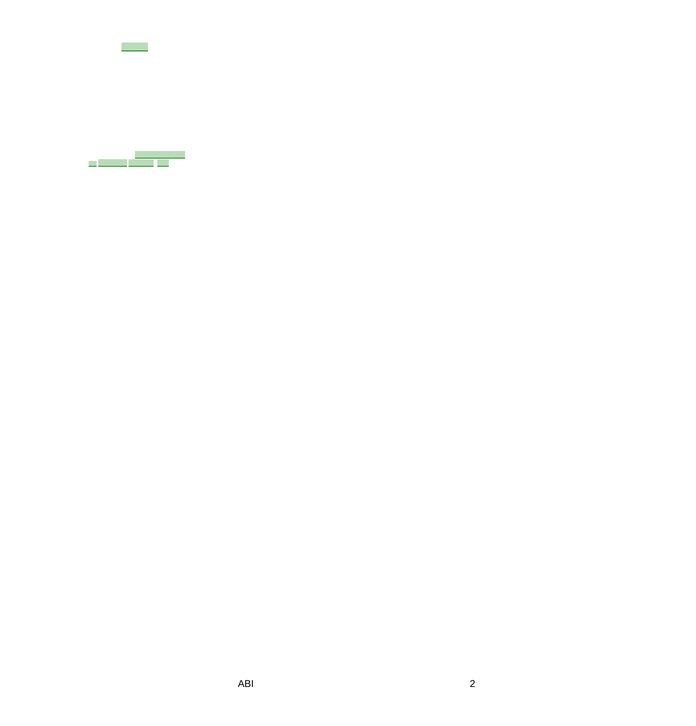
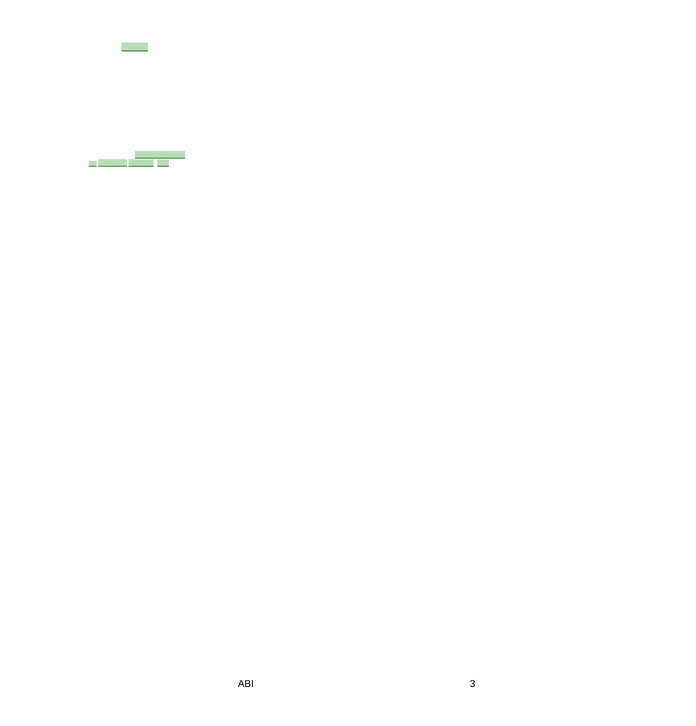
2: 2 -> 3 (473, 684)
